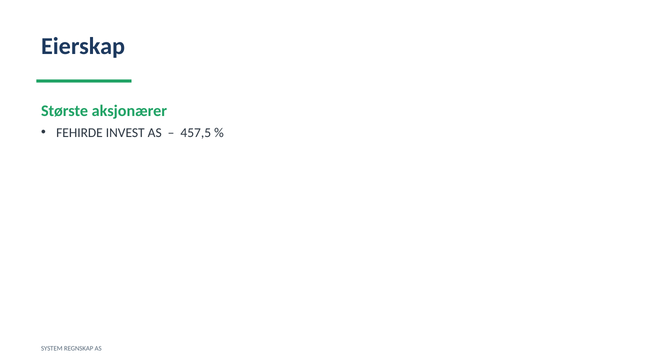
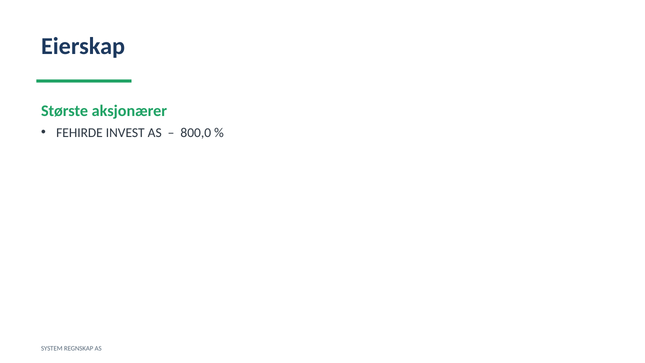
457,5: 457,5 -> 800,0 (196, 133)
